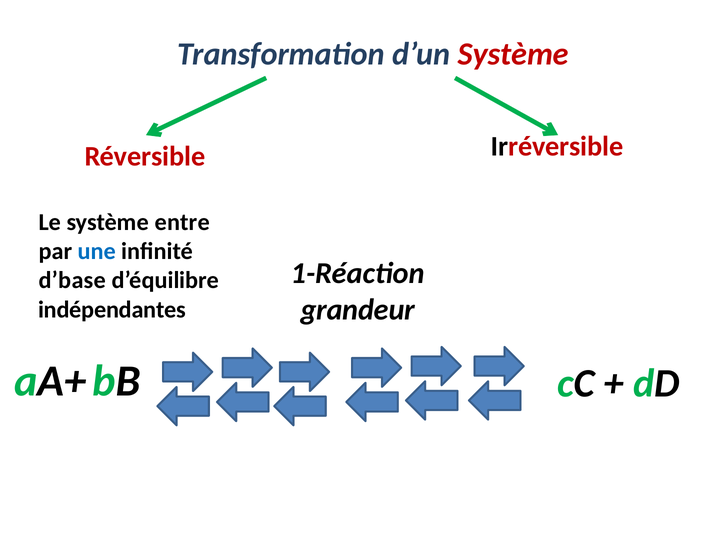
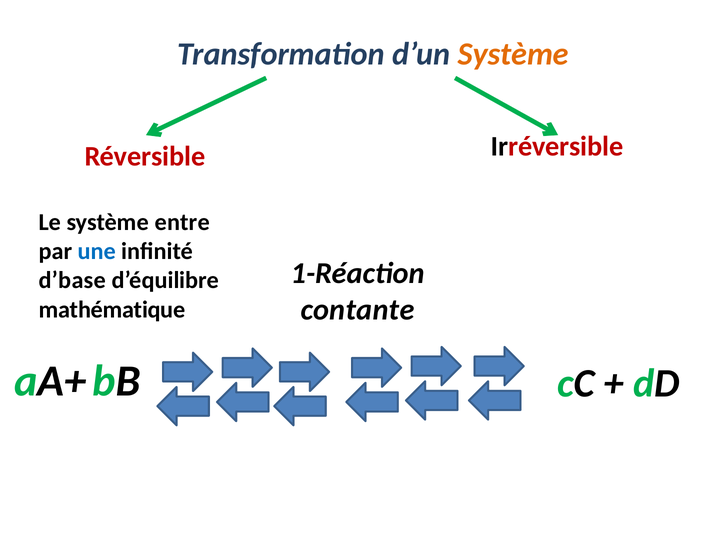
Système colour: red -> orange (513, 54)
grandeur: grandeur -> contante (358, 310)
indépendantes: indépendantes -> mathématique (112, 310)
